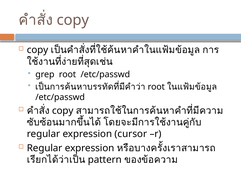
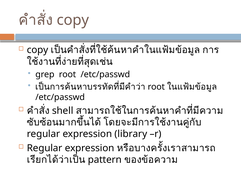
copy: copy -> shell (63, 111)
cursor: cursor -> library (131, 134)
